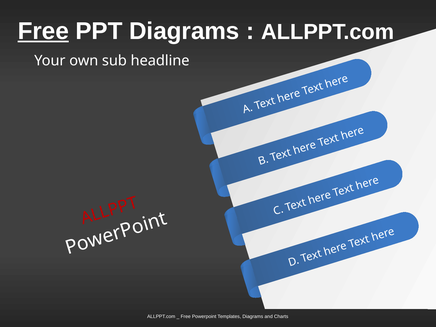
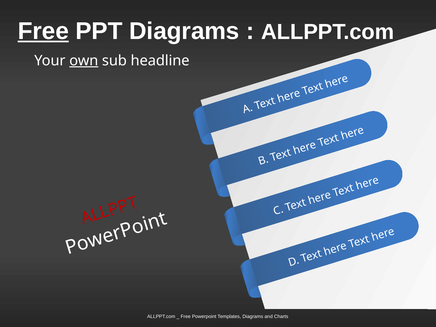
own underline: none -> present (84, 61)
